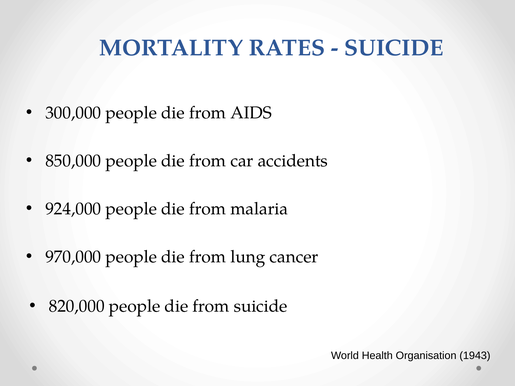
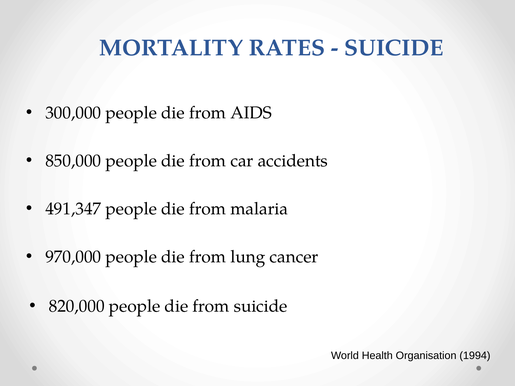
924,000: 924,000 -> 491,347 (73, 209)
1943: 1943 -> 1994 (475, 356)
